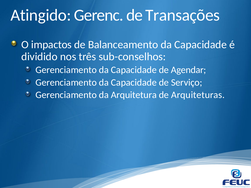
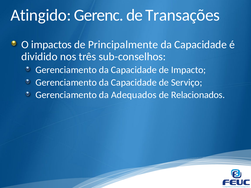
Balanceamento: Balanceamento -> Principalmente (123, 45)
Agendar: Agendar -> Impacto (189, 70)
Arquitetura: Arquitetura -> Adequados (134, 95)
Arquiteturas: Arquiteturas -> Relacionados (198, 95)
